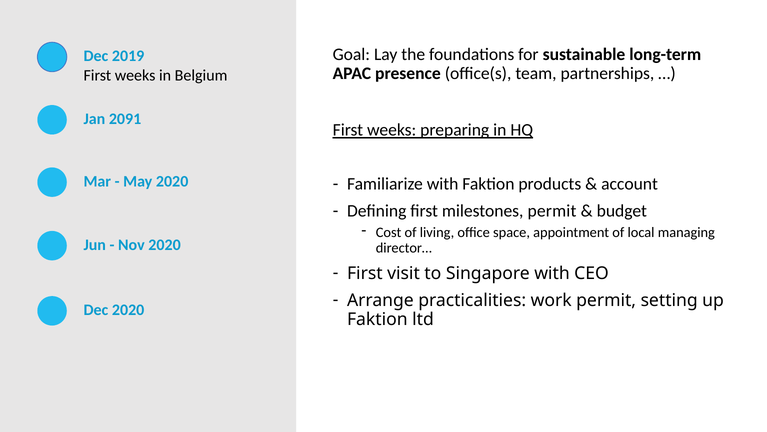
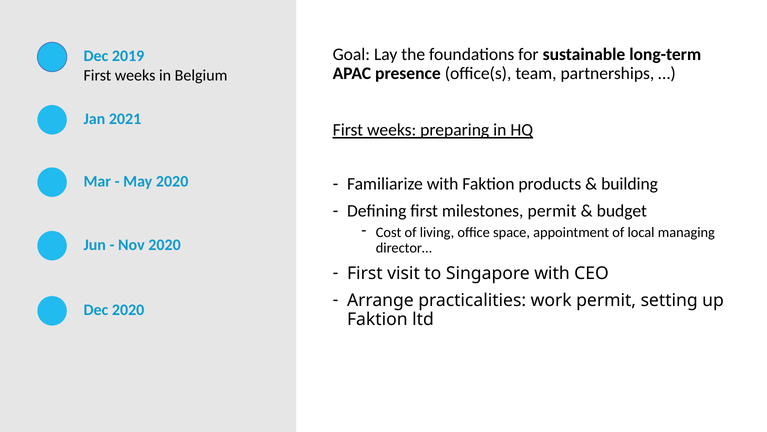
2091: 2091 -> 2021 (125, 119)
account: account -> building (630, 184)
